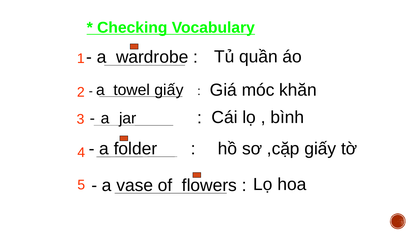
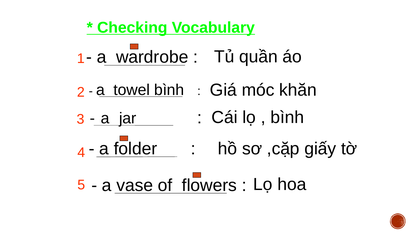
towel giấy: giấy -> bình (169, 90)
